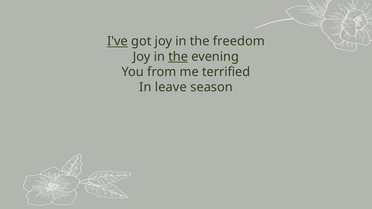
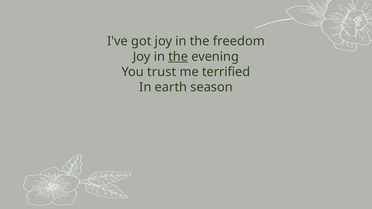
I've underline: present -> none (117, 41)
from: from -> trust (162, 72)
leave: leave -> earth (171, 87)
